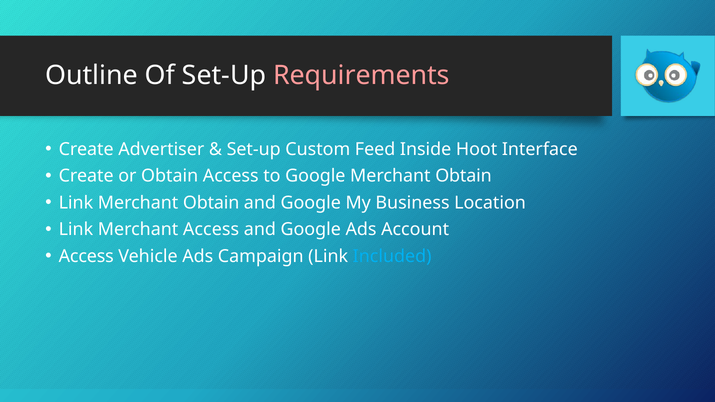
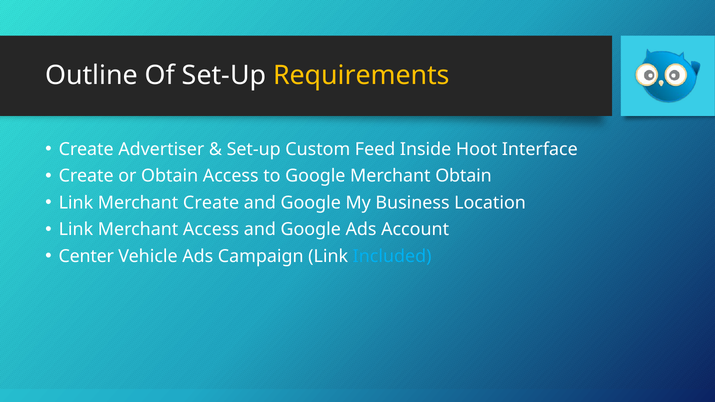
Requirements colour: pink -> yellow (361, 76)
Link Merchant Obtain: Obtain -> Create (211, 203)
Access: Access -> Center (86, 256)
